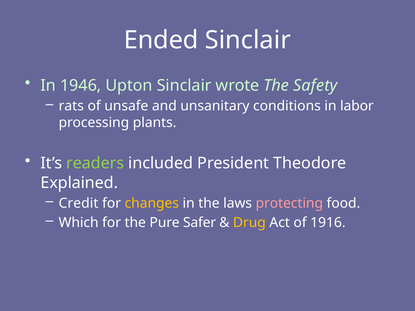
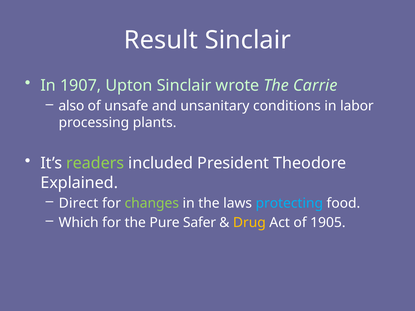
Ended: Ended -> Result (161, 40)
1946: 1946 -> 1907 (81, 86)
Safety: Safety -> Carrie (315, 86)
rats: rats -> also (71, 106)
Credit: Credit -> Direct (79, 203)
changes colour: yellow -> light green (152, 203)
protecting colour: pink -> light blue (289, 203)
1916: 1916 -> 1905 (328, 223)
